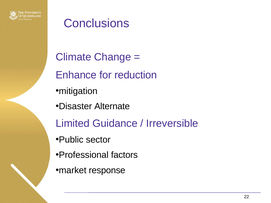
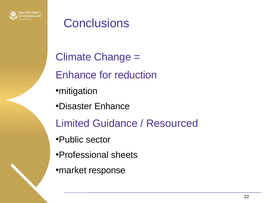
Disaster Alternate: Alternate -> Enhance (112, 107)
Irreversible: Irreversible -> Resourced (172, 124)
factors: factors -> sheets (124, 155)
